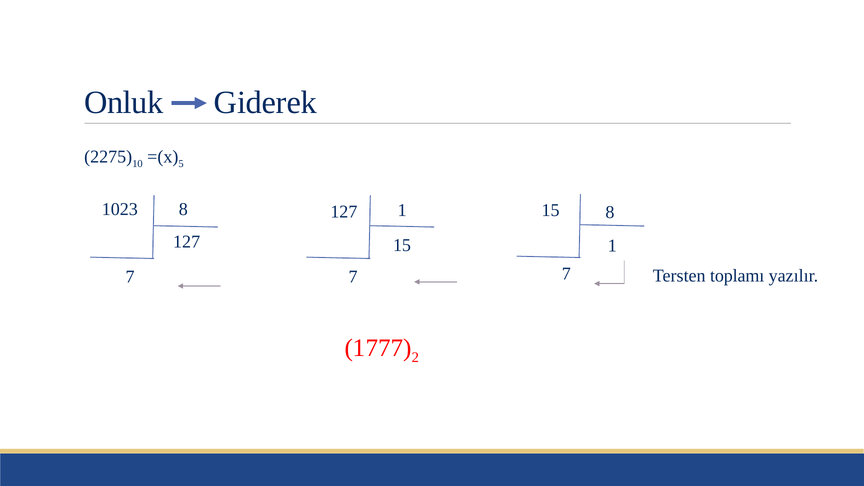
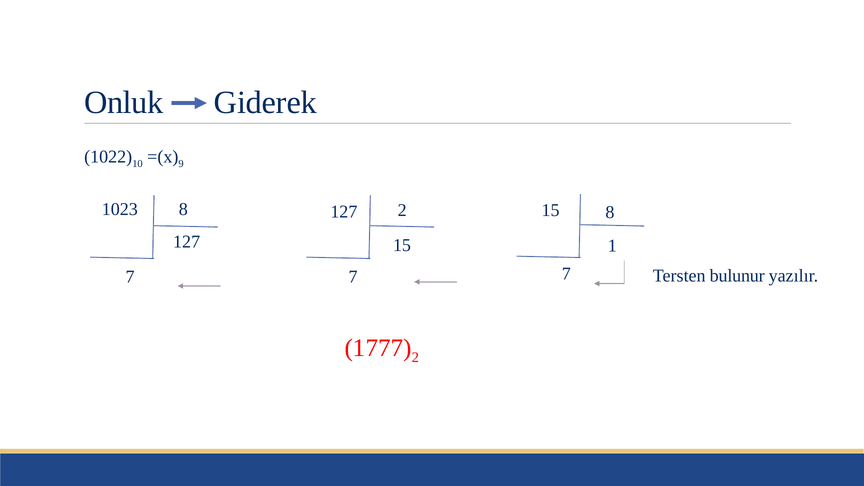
2275: 2275 -> 1022 (108, 157)
5: 5 -> 9 (181, 164)
8 1: 1 -> 2 (402, 211)
toplamı: toplamı -> bulunur (737, 276)
